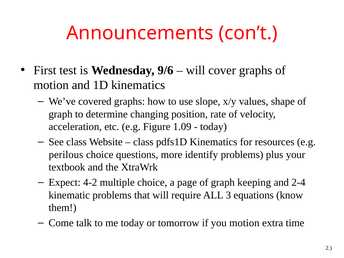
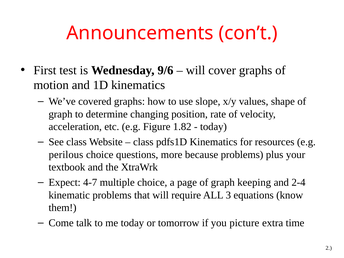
1.09: 1.09 -> 1.82 (182, 127)
identify: identify -> because (202, 155)
4-2: 4-2 -> 4-7 (90, 182)
you motion: motion -> picture (244, 223)
